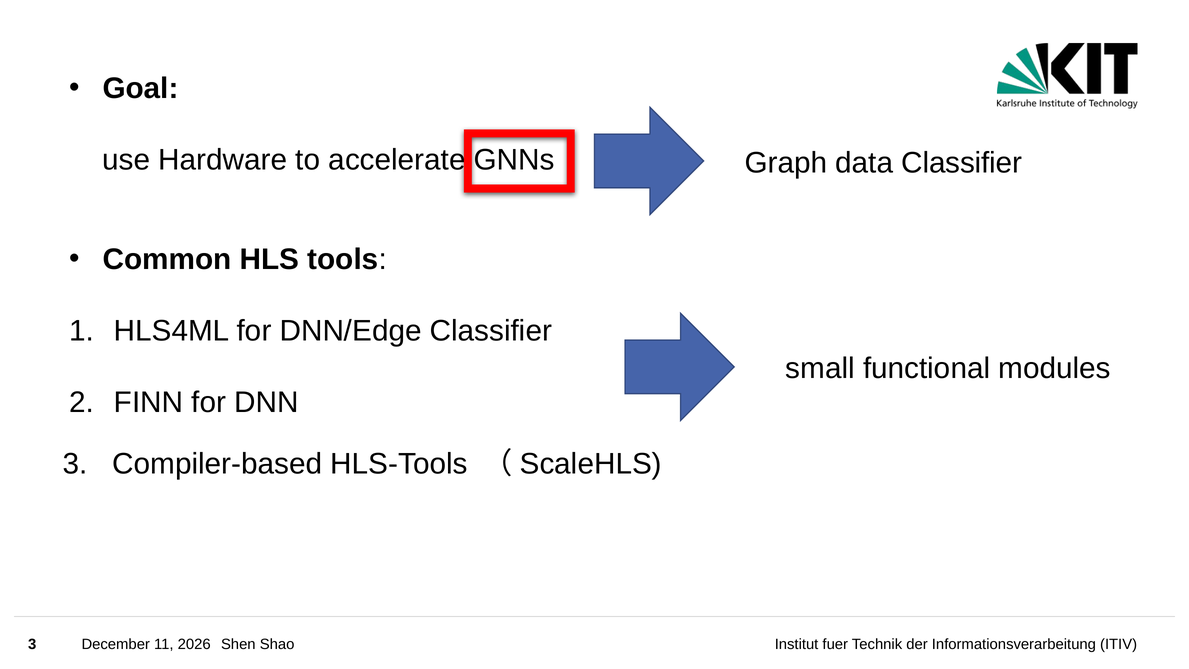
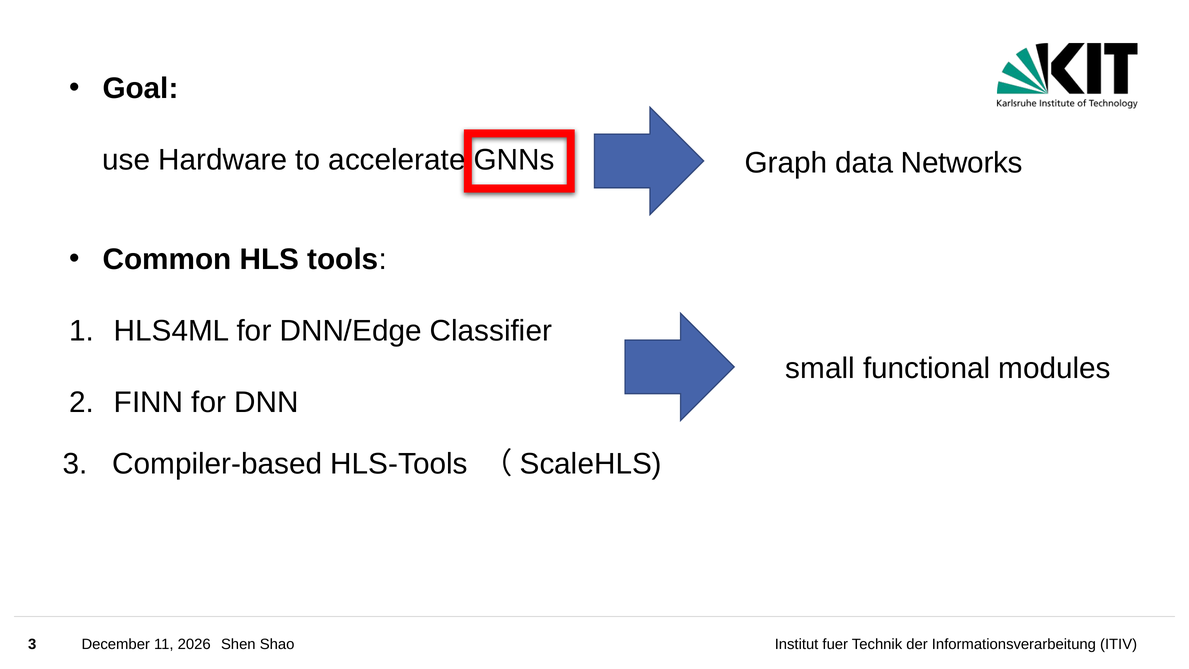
data Classifier: Classifier -> Networks (962, 163)
